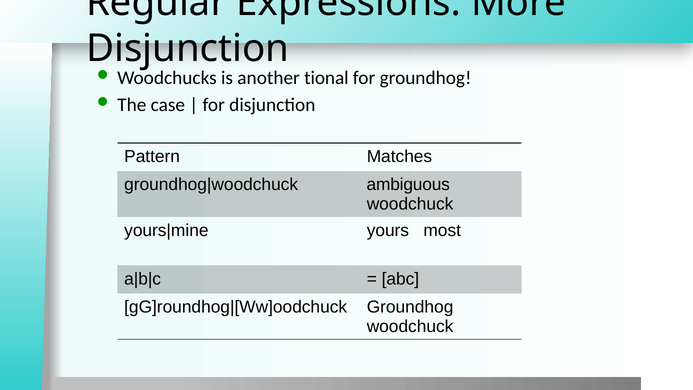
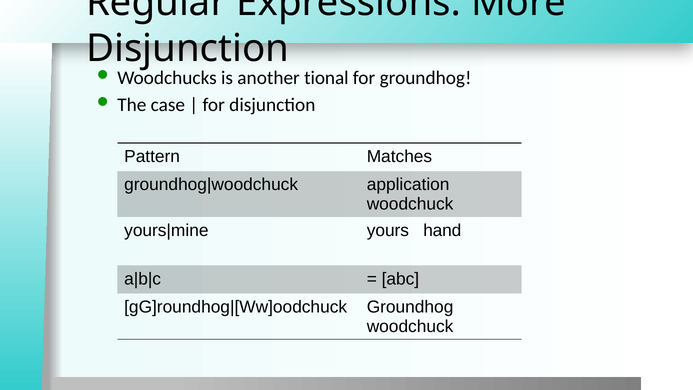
ambiguous: ambiguous -> application (408, 185)
most: most -> hand (442, 230)
